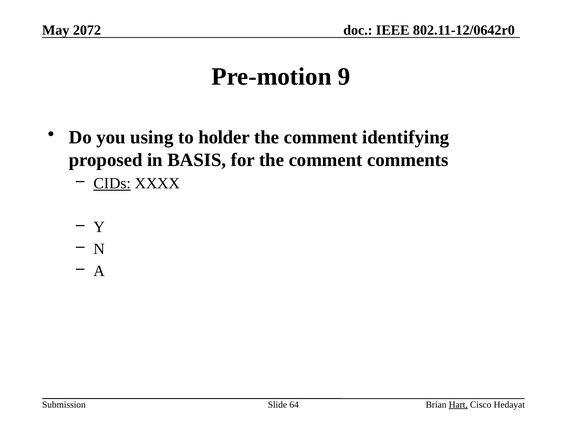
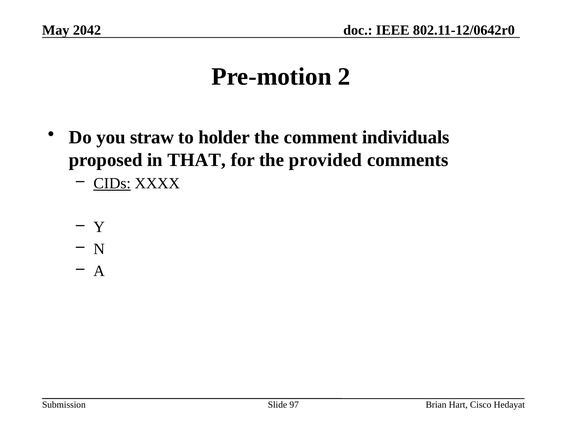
2072: 2072 -> 2042 (87, 30)
9: 9 -> 2 (344, 77)
using: using -> straw (152, 137)
identifying: identifying -> individuals (406, 137)
BASIS: BASIS -> THAT (197, 160)
for the comment: comment -> provided (326, 160)
64: 64 -> 97 (294, 404)
Hart underline: present -> none (458, 404)
